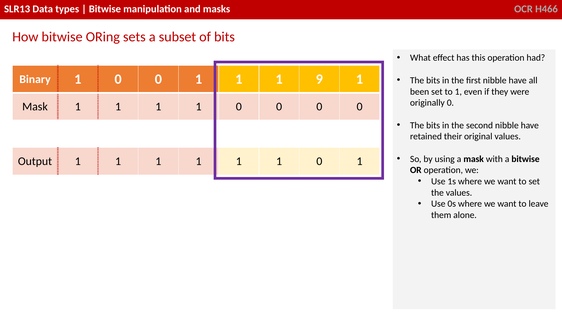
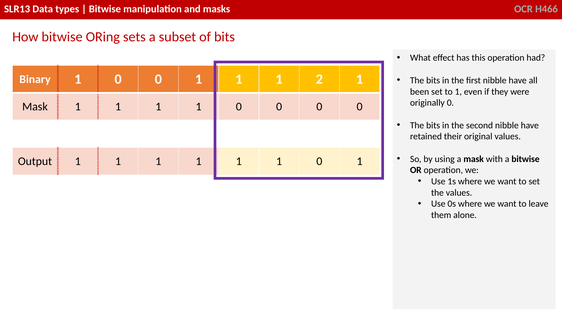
9: 9 -> 2 (319, 79)
